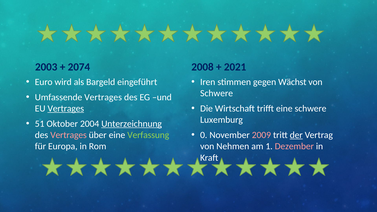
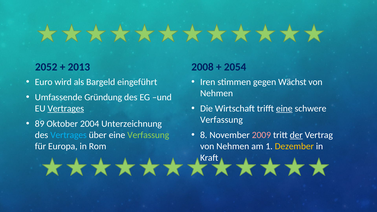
2003: 2003 -> 2052 (46, 67)
2074: 2074 -> 2013 (79, 67)
2021: 2021 -> 2054 (235, 67)
Schwere: Schwere -> Nehmen (217, 93)
Umfassende Vertrages: Vertrages -> Gründung (103, 97)
eine underline: none -> present (284, 109)
Luxemburg: Luxemburg -> Verfassung (221, 120)
51: 51 -> 89 (40, 124)
Unterzeichnung underline: present -> none (132, 124)
0: 0 -> 8 (204, 135)
Vertrages colour: pink -> light blue (69, 135)
Dezember colour: pink -> yellow (294, 146)
